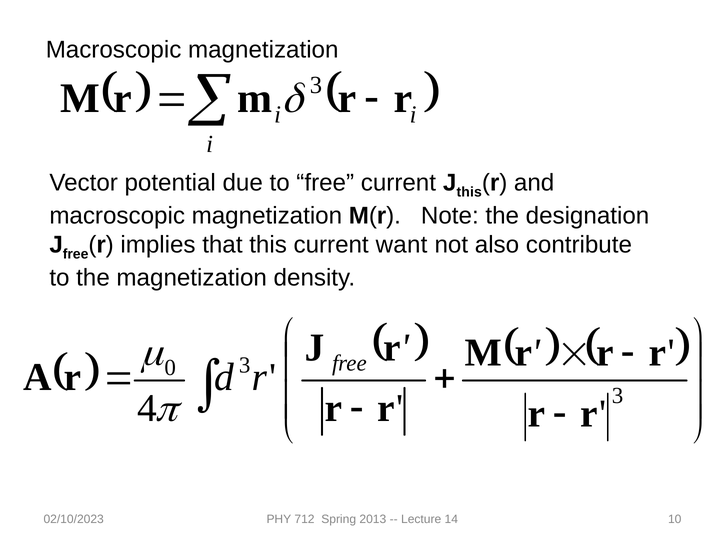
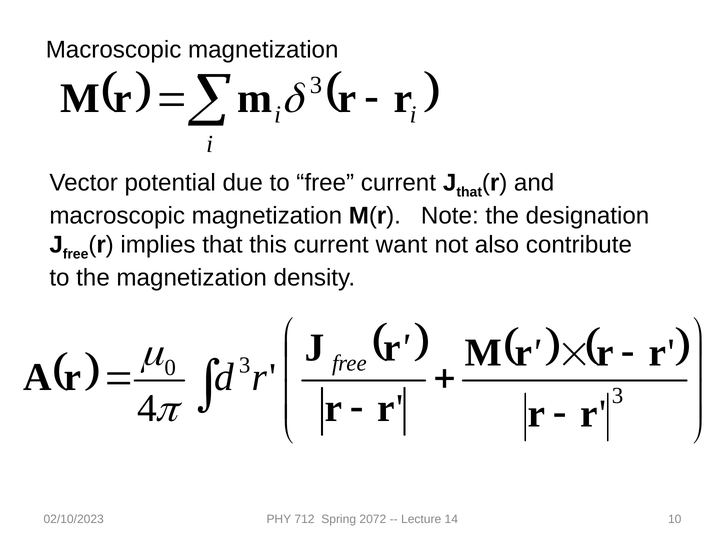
this: this -> that (469, 192)
2013: 2013 -> 2072 (373, 519)
